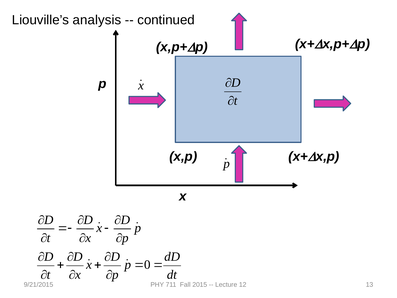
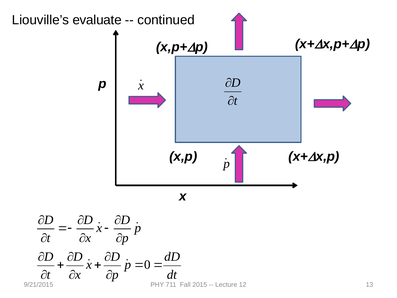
analysis: analysis -> evaluate (97, 20)
